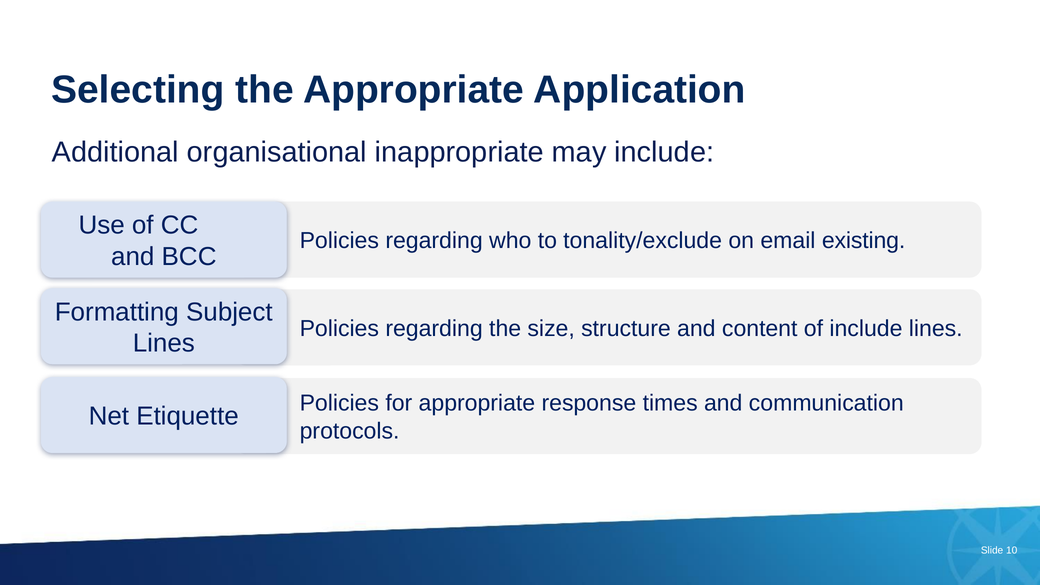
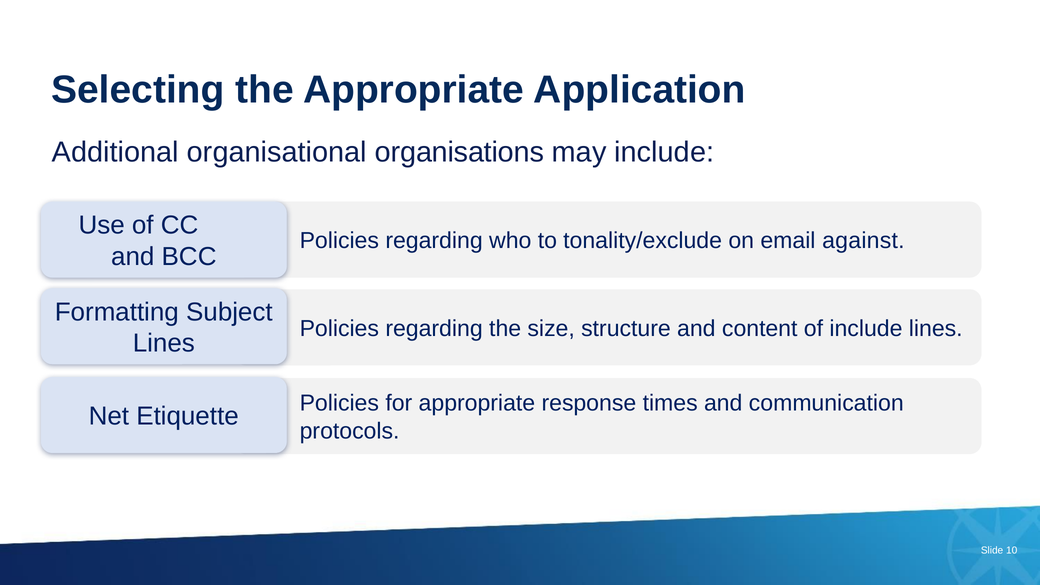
inappropriate: inappropriate -> organisations (459, 152)
existing: existing -> against (863, 241)
